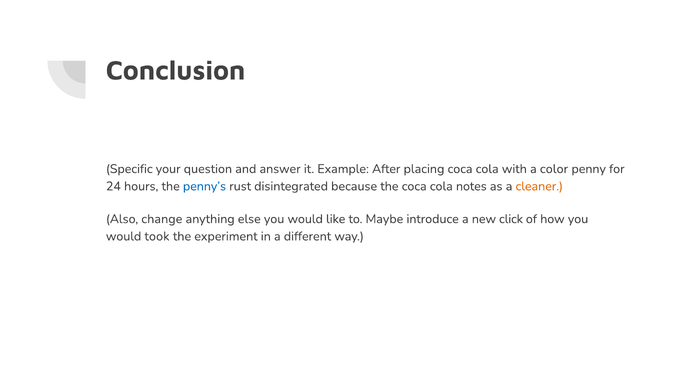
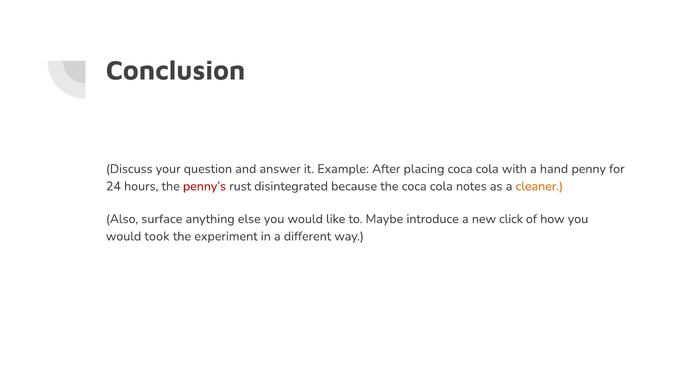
Specific: Specific -> Discuss (129, 169)
color: color -> hand (554, 169)
penny’s colour: blue -> red (204, 186)
change: change -> surface (162, 219)
